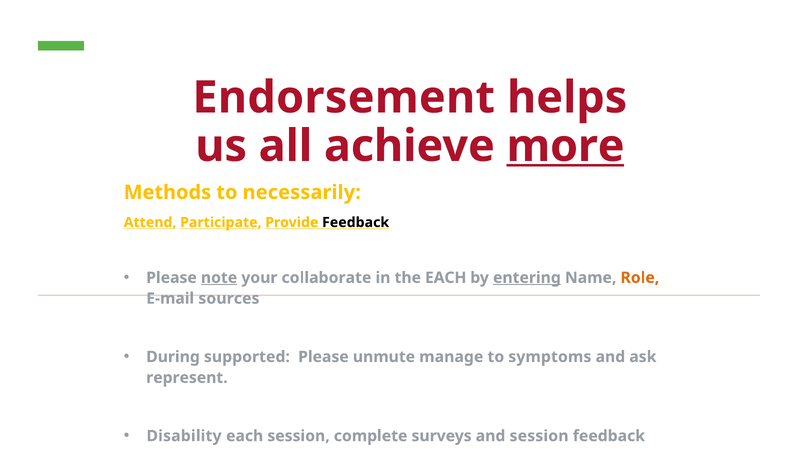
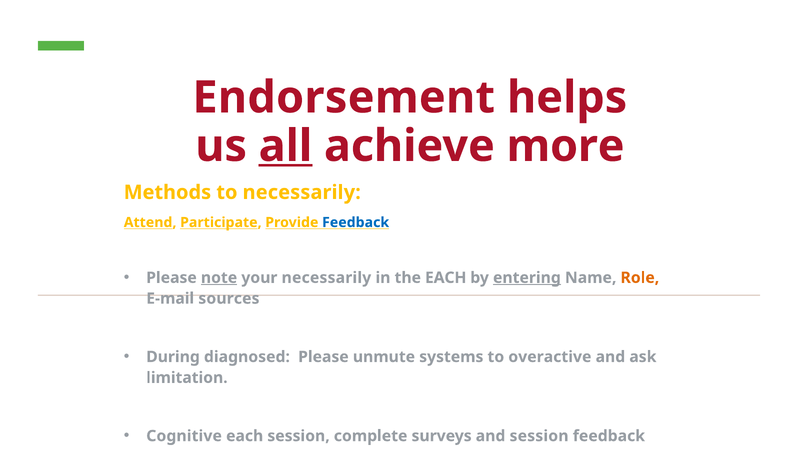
all underline: none -> present (285, 146)
more underline: present -> none (565, 146)
Feedback colour: black -> blue (356, 222)
your collaborate: collaborate -> necessarily (326, 278)
supported: supported -> diagnosed (247, 357)
manage: manage -> systems (451, 357)
symptoms: symptoms -> overactive (550, 357)
represent: represent -> limitation (187, 378)
Disability: Disability -> Cognitive (184, 436)
